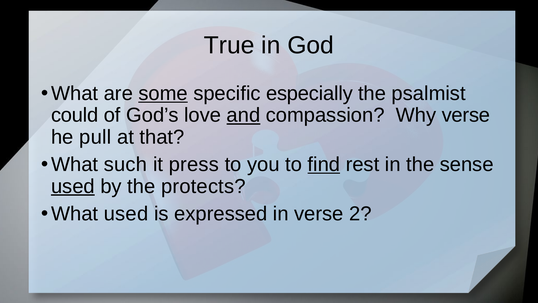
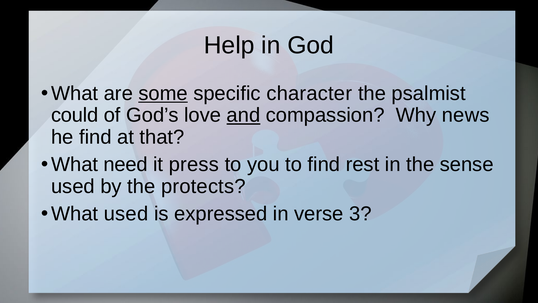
True: True -> Help (229, 45)
especially: especially -> character (309, 93)
Why verse: verse -> news (466, 115)
he pull: pull -> find (95, 137)
such: such -> need (126, 164)
find underline: present -> none (324, 164)
used underline: present -> none (73, 186)
2: 2 -> 3 (360, 214)
